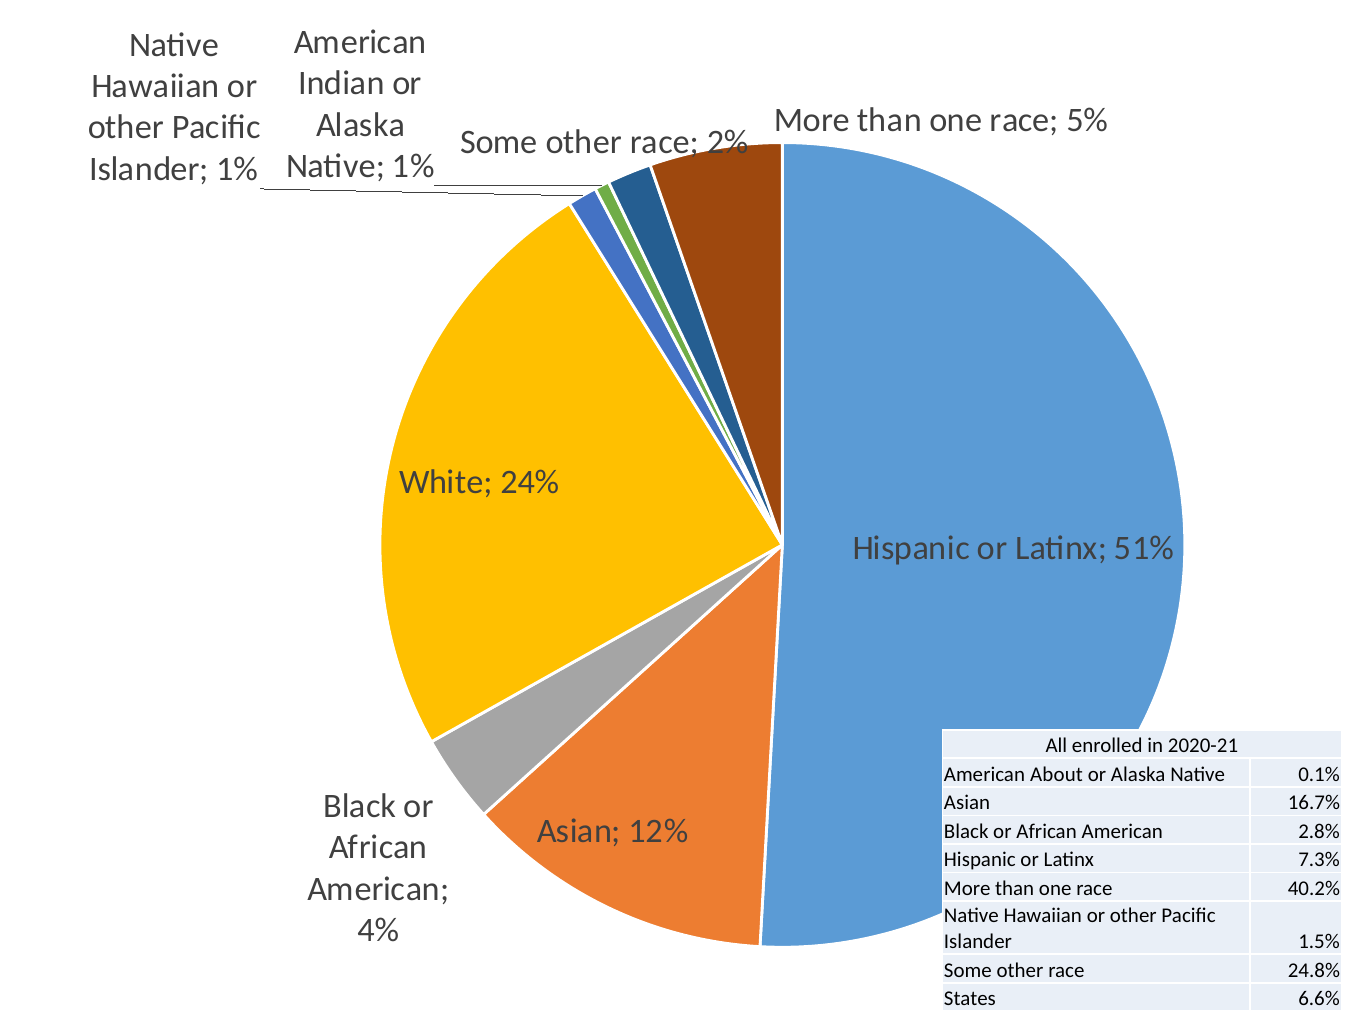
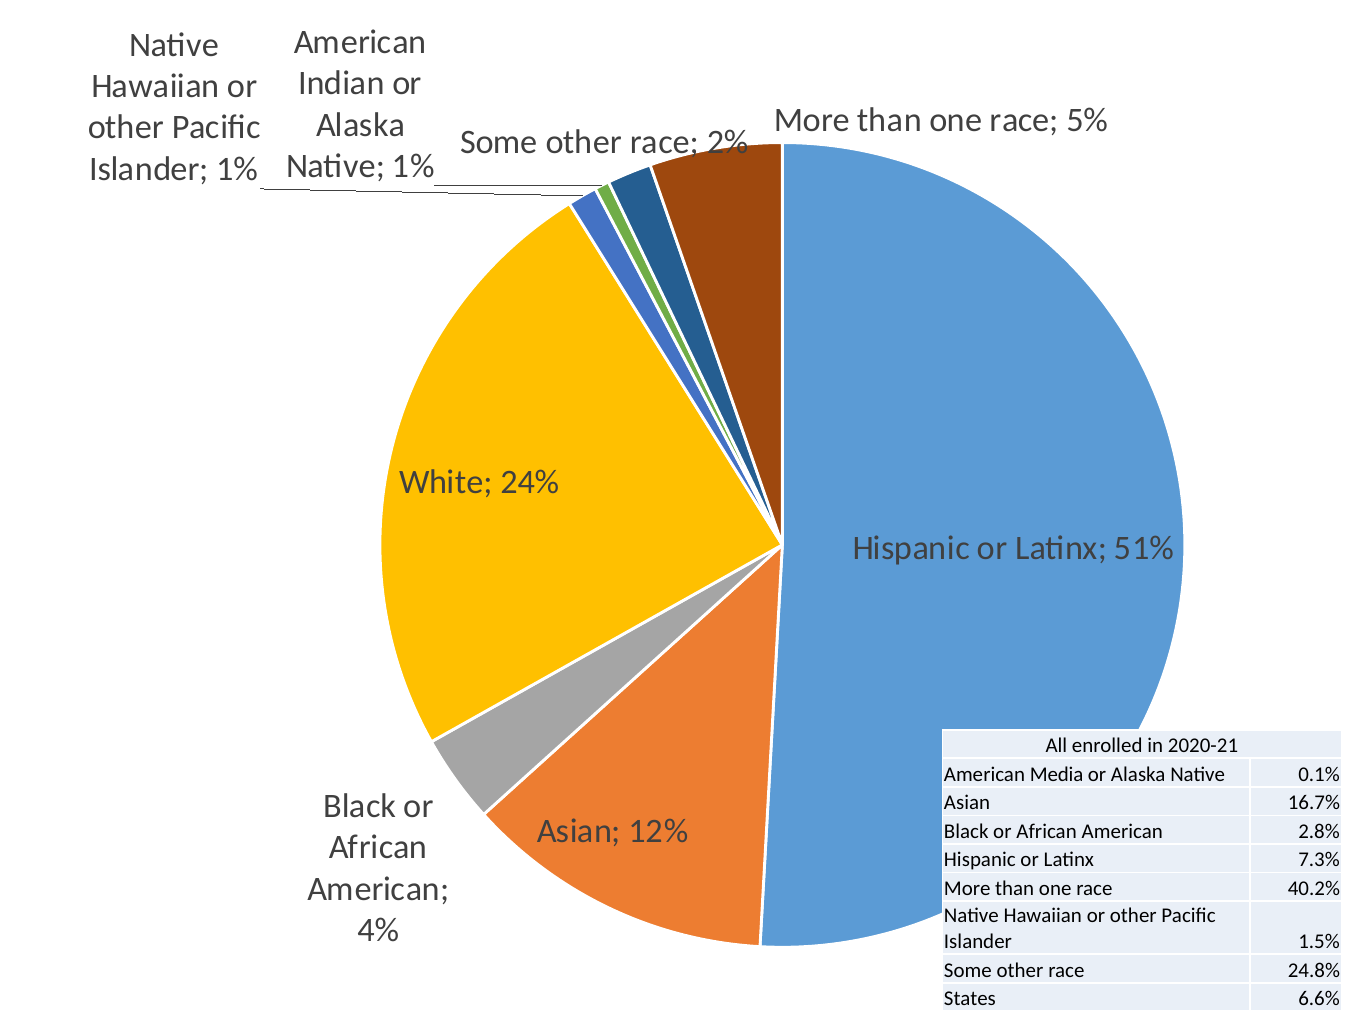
About: About -> Media (1057, 774)
